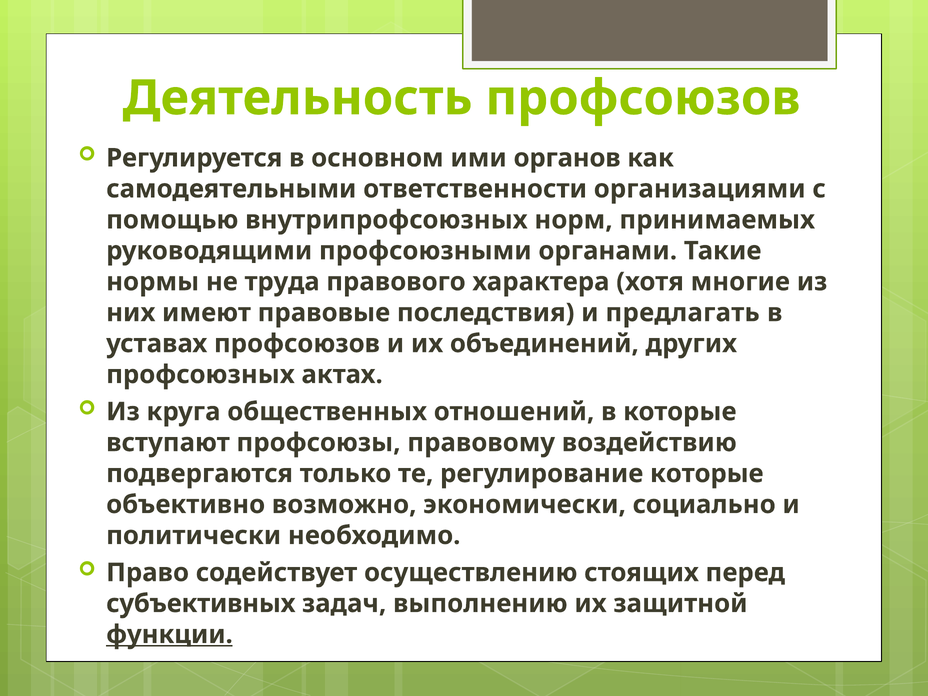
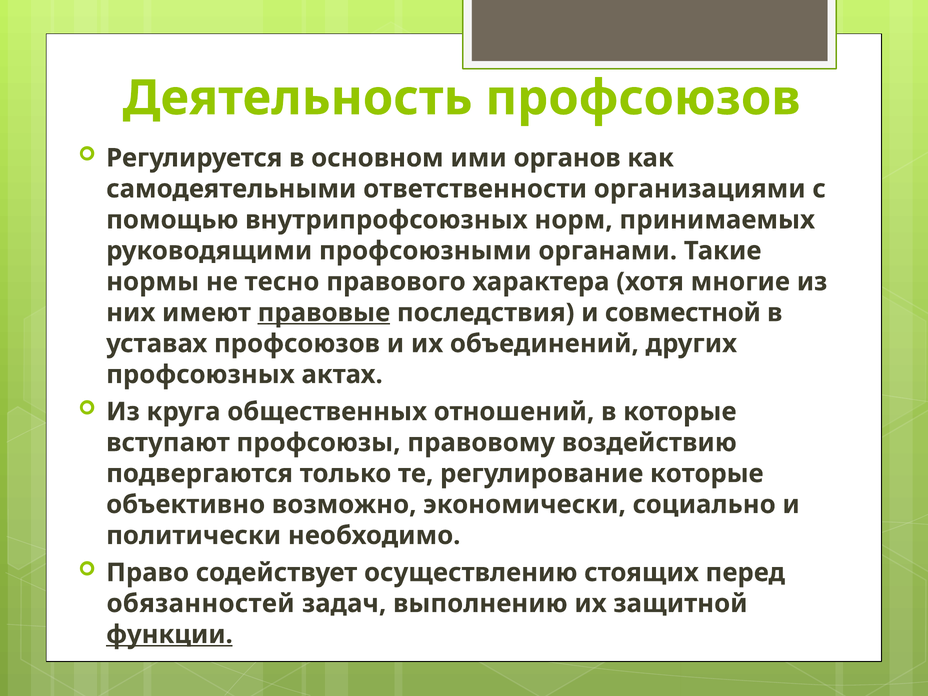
труда: труда -> тесно (282, 282)
правовые underline: none -> present (324, 313)
предлагать: предлагать -> совместной (683, 313)
субъективных: субъективных -> обязанностей (201, 604)
